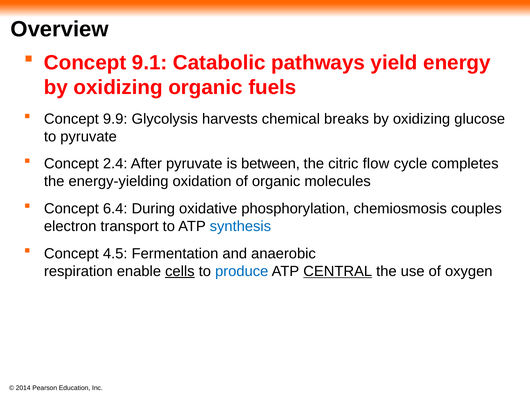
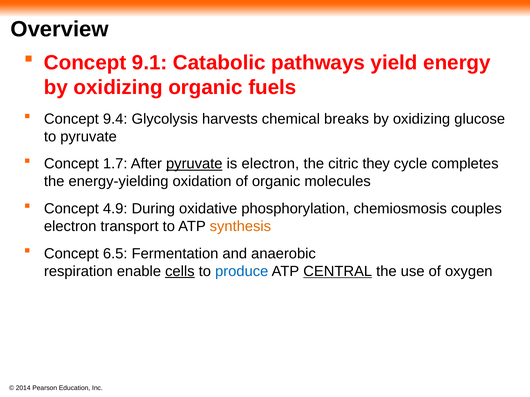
9.9: 9.9 -> 9.4 (115, 119)
2.4: 2.4 -> 1.7 (115, 164)
pyruvate underline: none -> present (194, 164)
is between: between -> electron (270, 164)
flow: flow -> they (376, 164)
6.4: 6.4 -> 4.9 (115, 209)
synthesis colour: blue -> orange (240, 227)
4.5: 4.5 -> 6.5 (115, 254)
